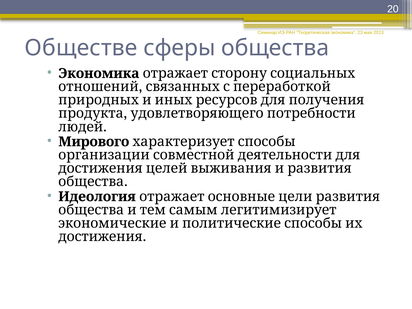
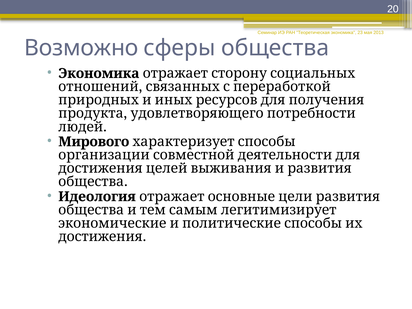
Обществе: Обществе -> Возможно (81, 48)
